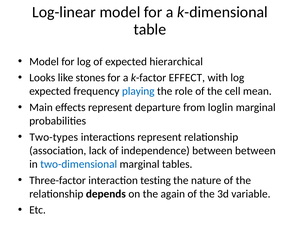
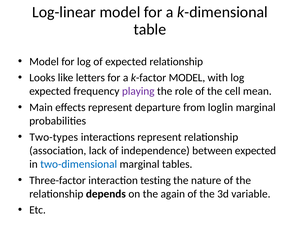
expected hierarchical: hierarchical -> relationship (176, 62)
stones: stones -> letters (90, 78)
k-factor EFFECT: EFFECT -> MODEL (187, 78)
playing colour: blue -> purple (138, 91)
between between: between -> expected (255, 151)
